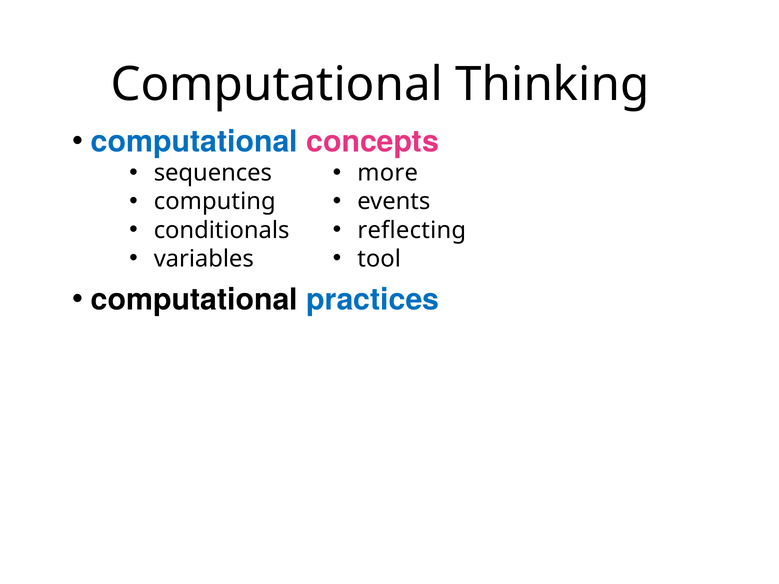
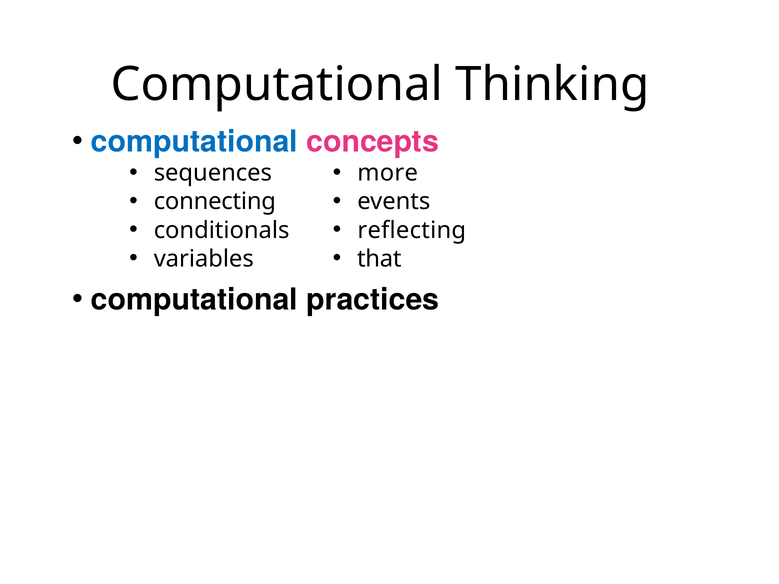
computing: computing -> connecting (215, 202)
tool: tool -> that (379, 259)
practices colour: blue -> black (373, 300)
